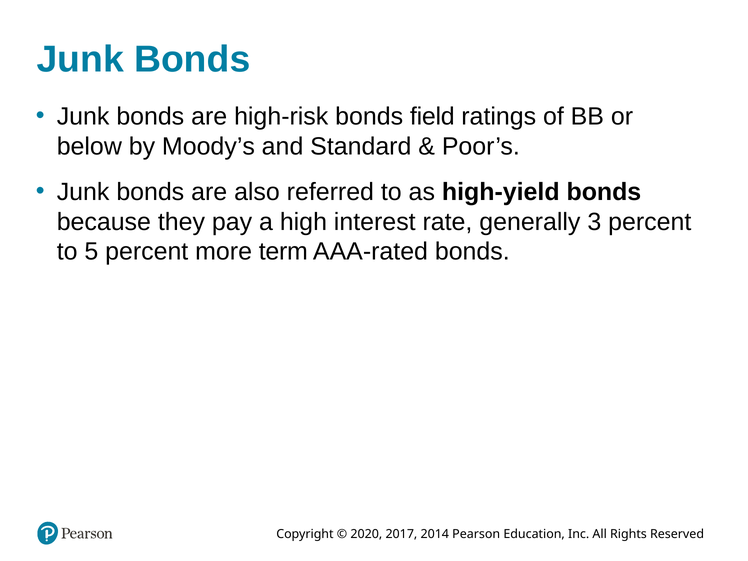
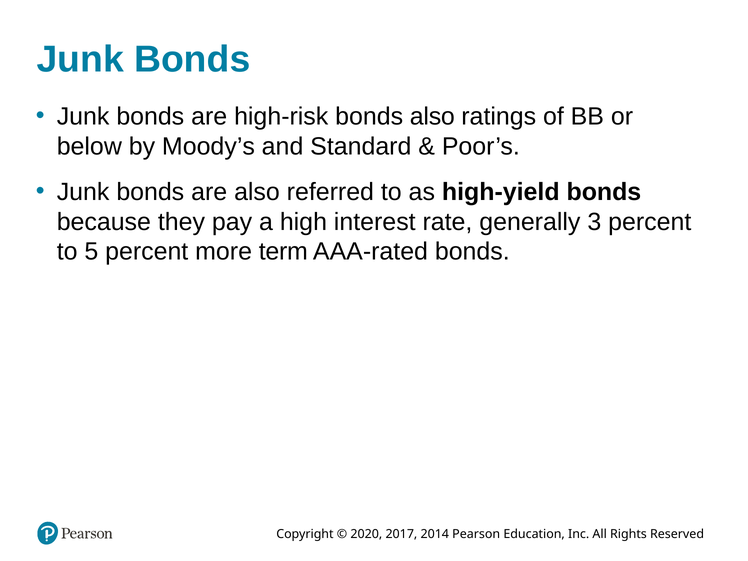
bonds field: field -> also (432, 116)
